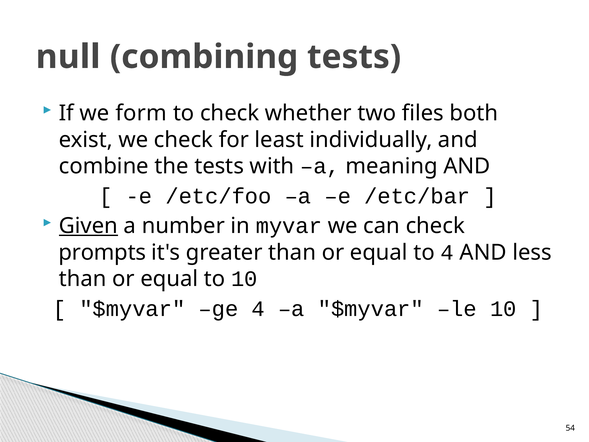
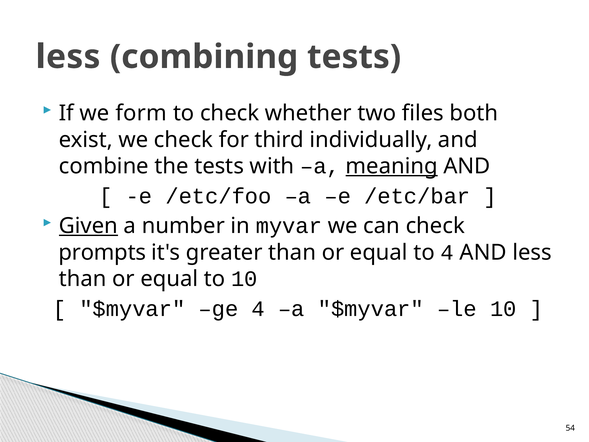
null: null -> less (68, 57)
least: least -> third (279, 140)
meaning underline: none -> present (392, 166)
